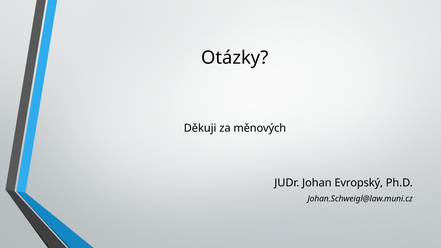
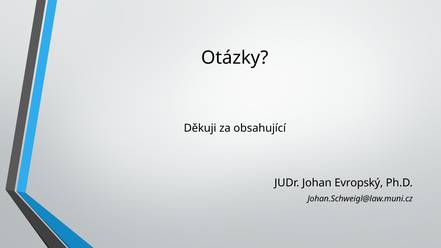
měnových: měnových -> obsahující (260, 128)
